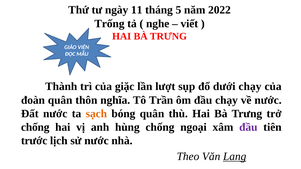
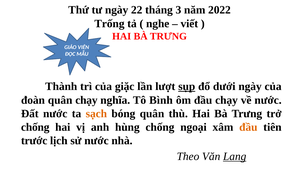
11: 11 -> 22 (137, 10)
5: 5 -> 3 (178, 10)
sụp underline: none -> present (187, 87)
dưới chạy: chạy -> ngày (250, 87)
quân thôn: thôn -> chạy (86, 100)
Trần: Trần -> Bình (161, 100)
đầu colour: purple -> orange (248, 127)
